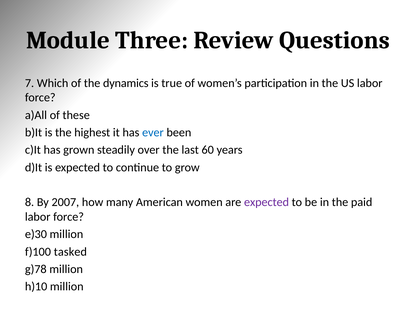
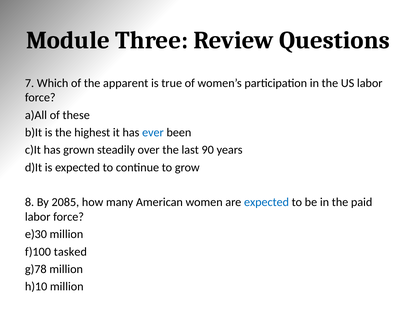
dynamics: dynamics -> apparent (126, 83)
60: 60 -> 90 (208, 150)
2007: 2007 -> 2085 (65, 202)
expected colour: purple -> blue (267, 202)
